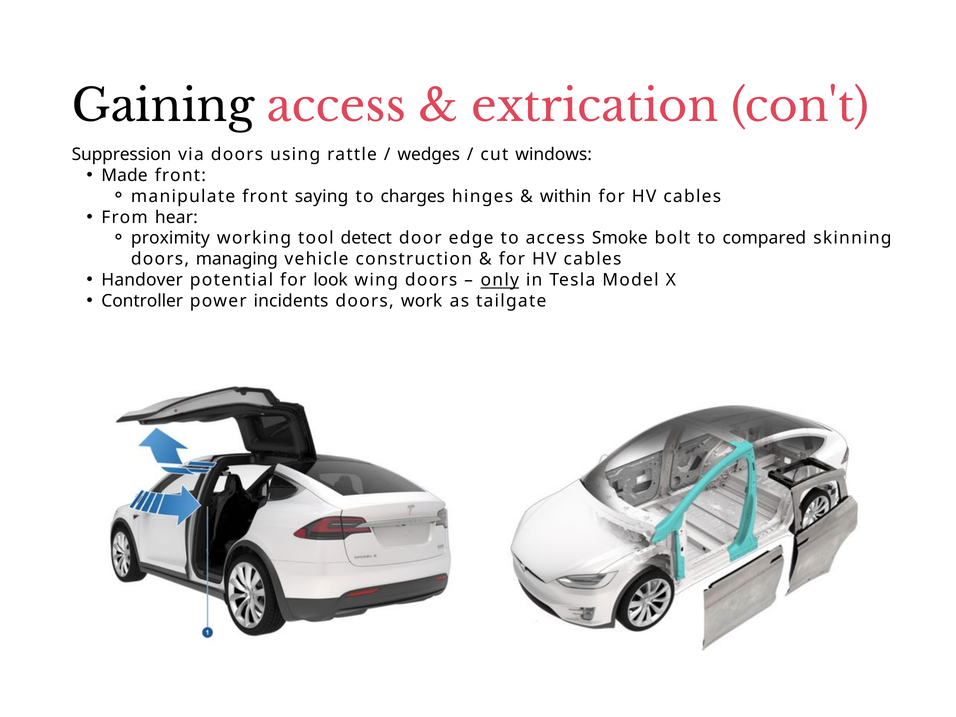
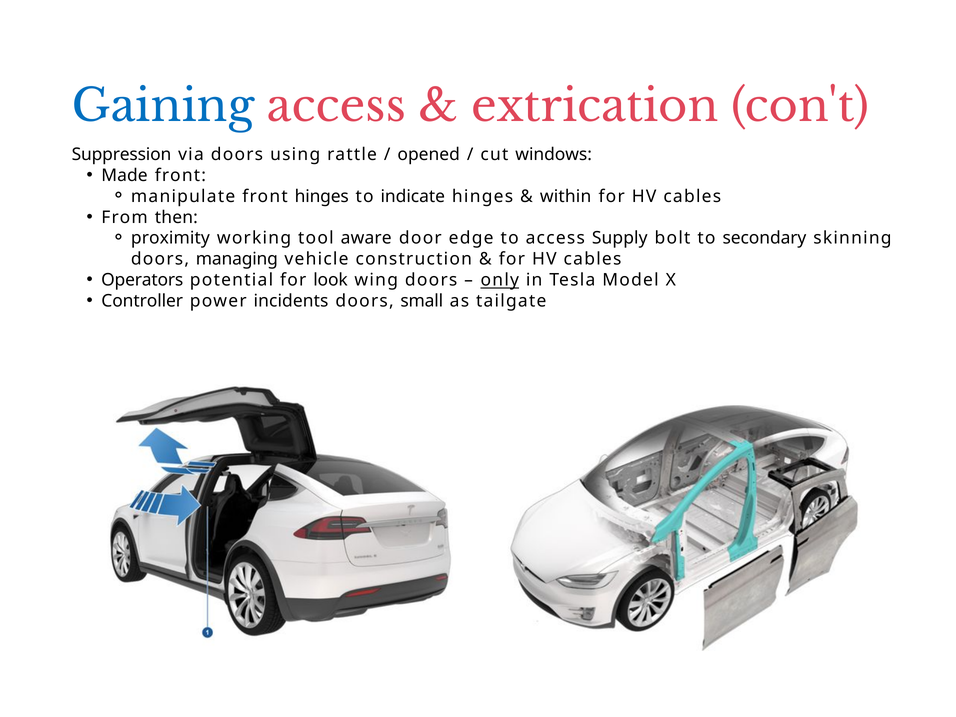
Gaining colour: black -> blue (163, 106)
wedges: wedges -> opened (429, 155)
front saying: saying -> hinges (322, 196)
charges: charges -> indicate (413, 196)
hear: hear -> then (176, 217)
detect: detect -> aware (366, 238)
Smoke: Smoke -> Supply (620, 238)
compared: compared -> secondary (764, 238)
Handover: Handover -> Operators (142, 280)
work: work -> small (422, 301)
